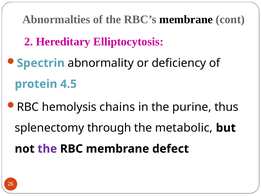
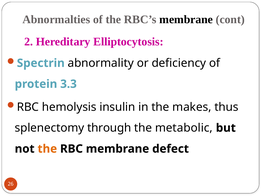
4.5: 4.5 -> 3.3 (69, 84)
chains: chains -> insulin (117, 107)
purine: purine -> makes (192, 107)
the colour: purple -> orange (47, 149)
